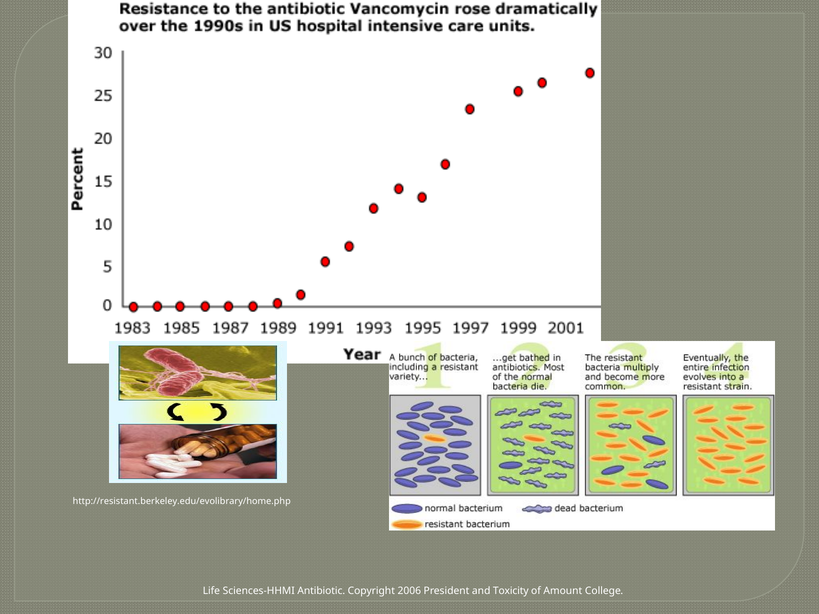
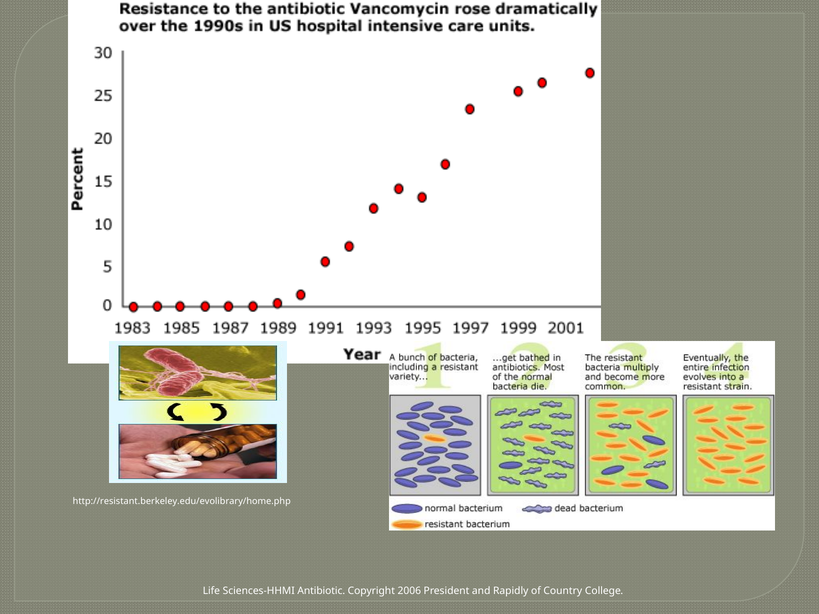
Toxicity: Toxicity -> Rapidly (511, 591)
Amount: Amount -> Country (563, 591)
